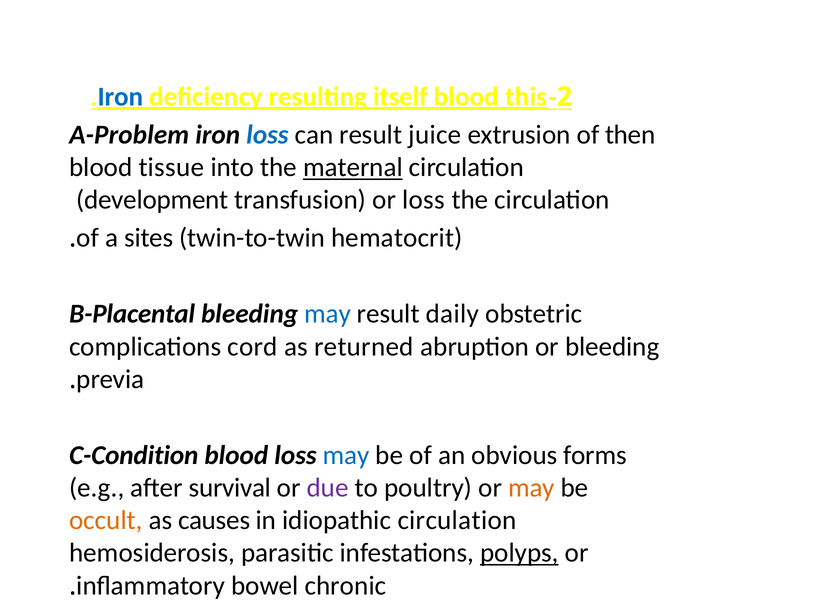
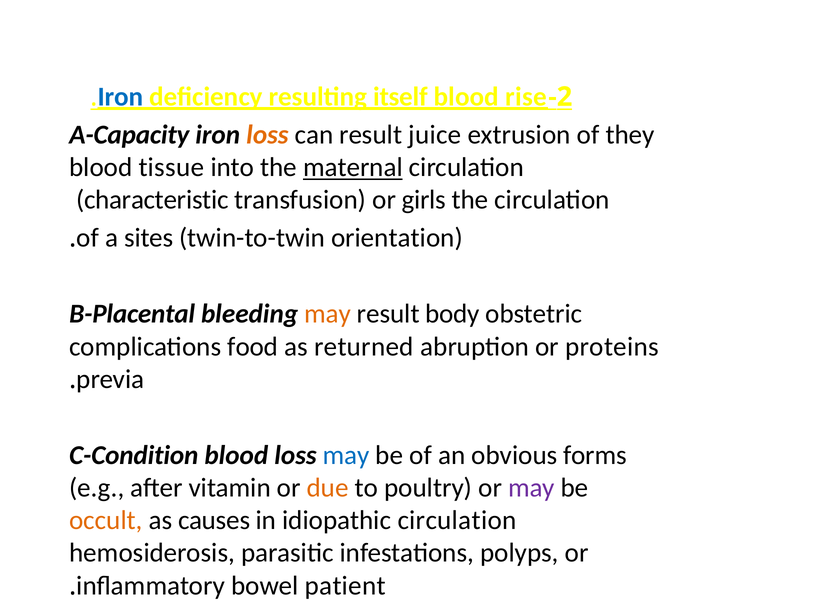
this: this -> rise (526, 97)
A-Problem: A-Problem -> A-Capacity (129, 135)
loss colour: blue -> orange (267, 135)
then: then -> they (630, 135)
development: development -> characteristic (152, 200)
or loss: loss -> girls (424, 200)
hematocrit: hematocrit -> orientation (397, 238)
may colour: blue -> orange (328, 314)
daily: daily -> body (453, 314)
cord: cord -> food (253, 346)
or bleeding: bleeding -> proteins (612, 346)
survival: survival -> vitamin (230, 487)
due colour: purple -> orange (328, 487)
may colour: orange -> purple (531, 487)
polyps underline: present -> none (519, 553)
chronic: chronic -> patient (345, 585)
